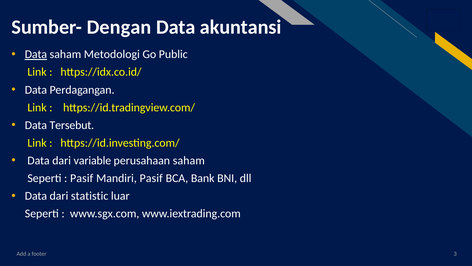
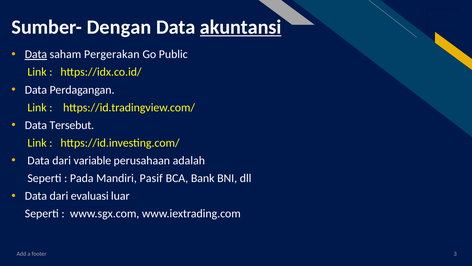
akuntansi underline: none -> present (241, 27)
Metodologi: Metodologi -> Pergerakan (112, 54)
perusahaan saham: saham -> adalah (189, 160)
Pasif: Pasif -> Pada (82, 178)
statistic: statistic -> evaluasi (90, 196)
